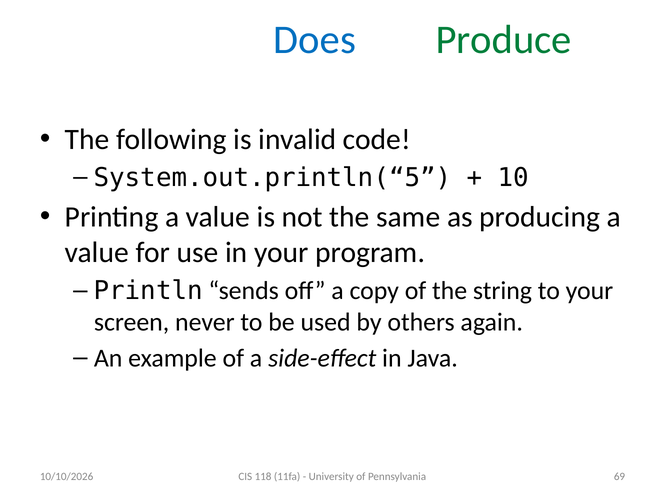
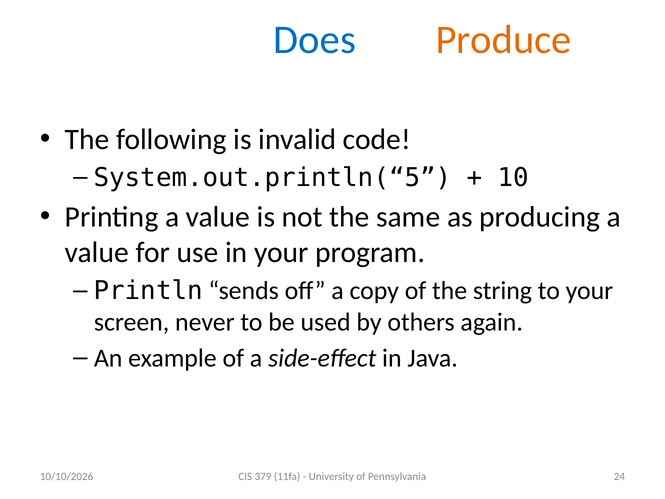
Produce colour: green -> orange (504, 40)
118: 118 -> 379 (263, 476)
69: 69 -> 24 (619, 476)
